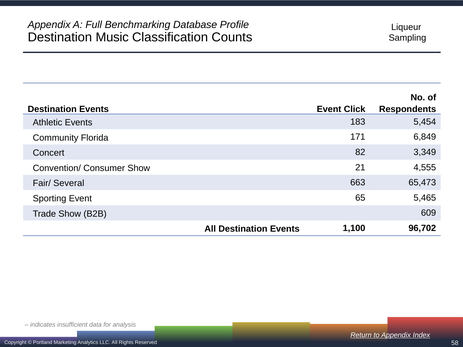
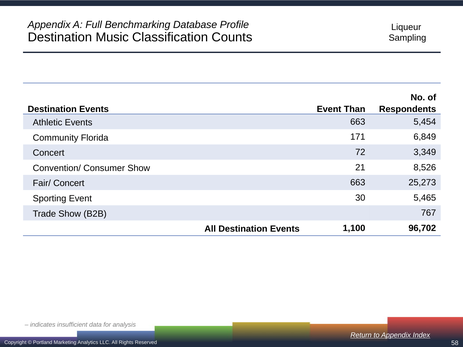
Click: Click -> Than (355, 109)
Events 183: 183 -> 663 (358, 122)
82: 82 -> 72 (360, 152)
4,555: 4,555 -> 8,526 (425, 168)
Fair/ Several: Several -> Concert (69, 183)
65,473: 65,473 -> 25,273 (422, 183)
65: 65 -> 30 (360, 198)
609: 609 -> 767 (429, 213)
